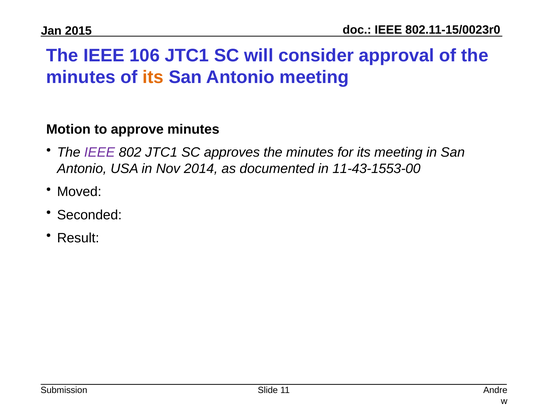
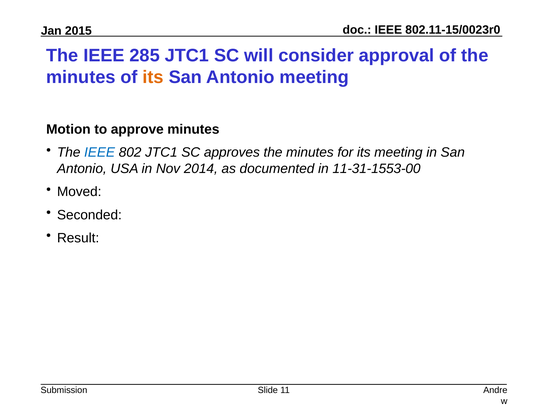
106: 106 -> 285 (145, 56)
IEEE colour: purple -> blue (100, 153)
11-43-1553-00: 11-43-1553-00 -> 11-31-1553-00 (376, 169)
